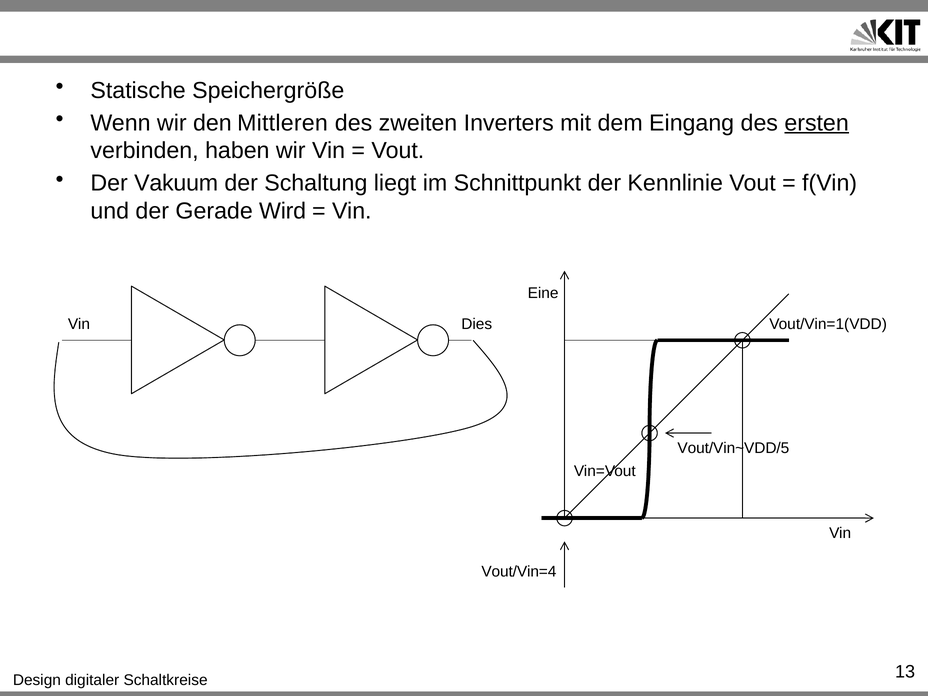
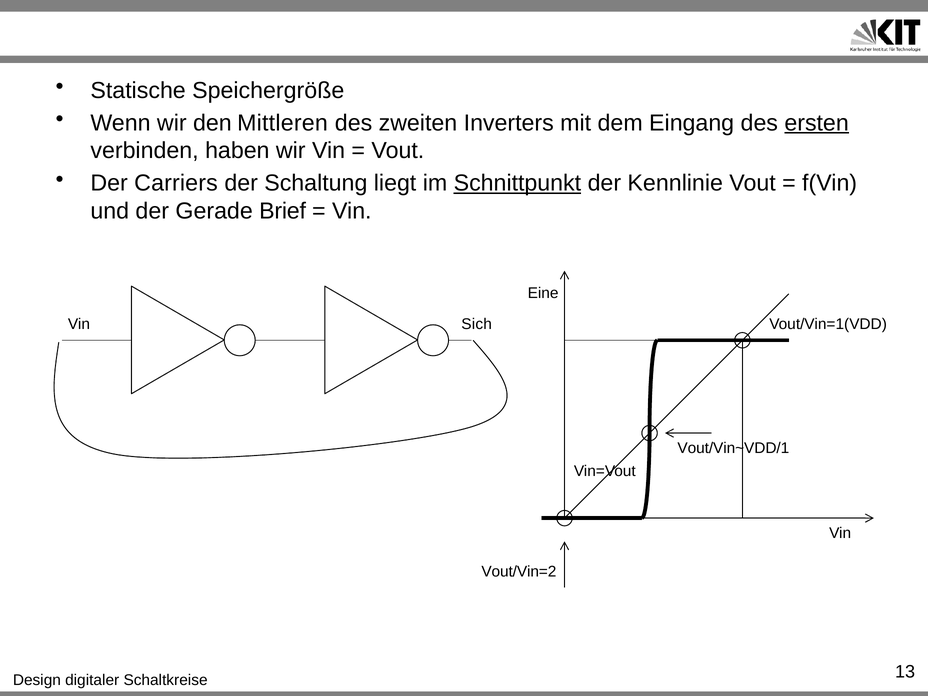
Vakuum: Vakuum -> Carriers (176, 183)
Schnittpunkt underline: none -> present (517, 183)
Wird: Wird -> Brief (283, 211)
Dies: Dies -> Sich (477, 324)
Vout/Vin~VDD/5: Vout/Vin~VDD/5 -> Vout/Vin~VDD/1 (733, 448)
Vout/Vin=4: Vout/Vin=4 -> Vout/Vin=2 (519, 572)
